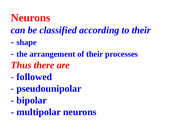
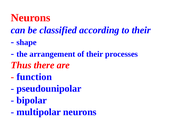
followed: followed -> function (34, 77)
